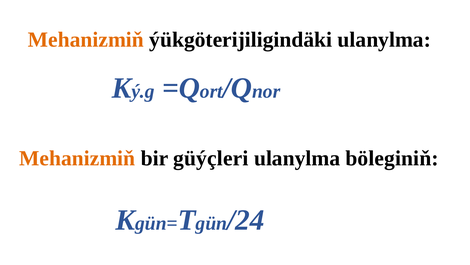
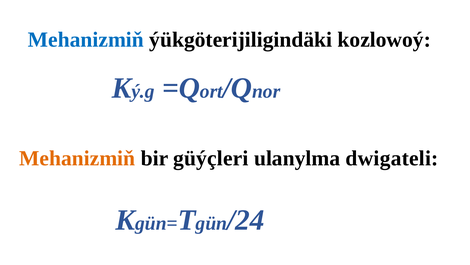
Mehanizmiň colour: orange -> blue (86, 39)
ýükgöterijiligindäki ulanylma: ulanylma -> kozlowoý (384, 39)
böleginiň: böleginiň -> dwigateli (392, 158)
